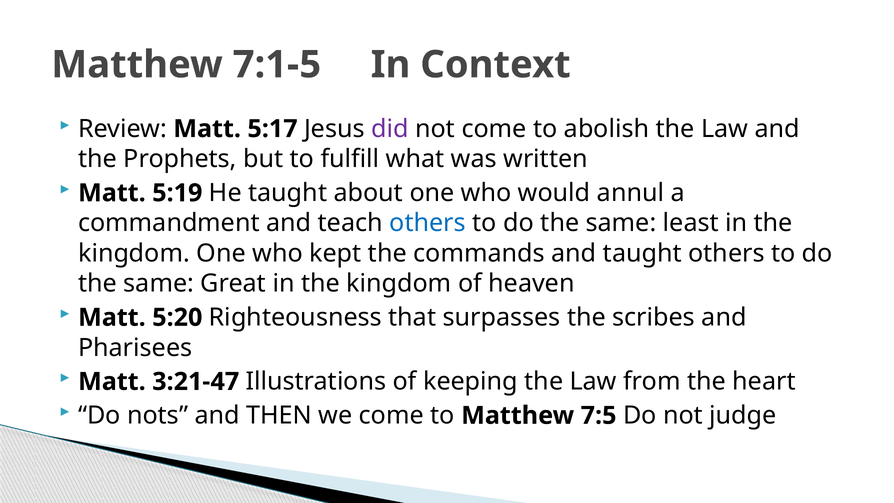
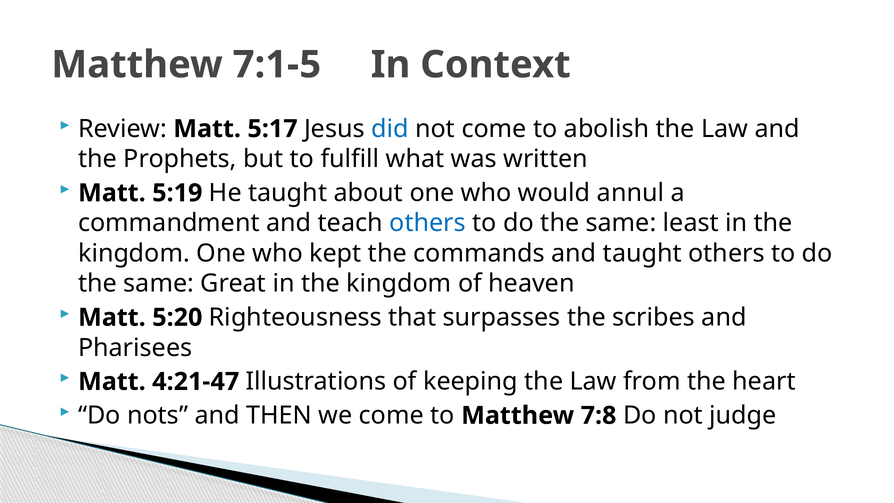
did colour: purple -> blue (390, 129)
3:21-47: 3:21-47 -> 4:21-47 (196, 382)
7:5: 7:5 -> 7:8 (599, 415)
